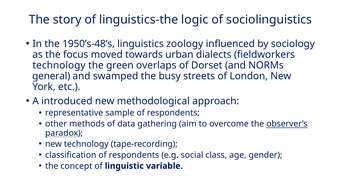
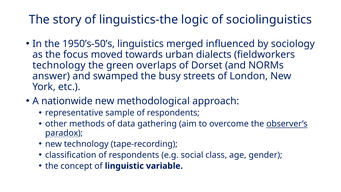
1950’s-48’s: 1950’s-48’s -> 1950’s-50’s (89, 44)
zoology: zoology -> merged (185, 44)
general: general -> answer (51, 76)
introduced: introduced -> nationwide (67, 101)
